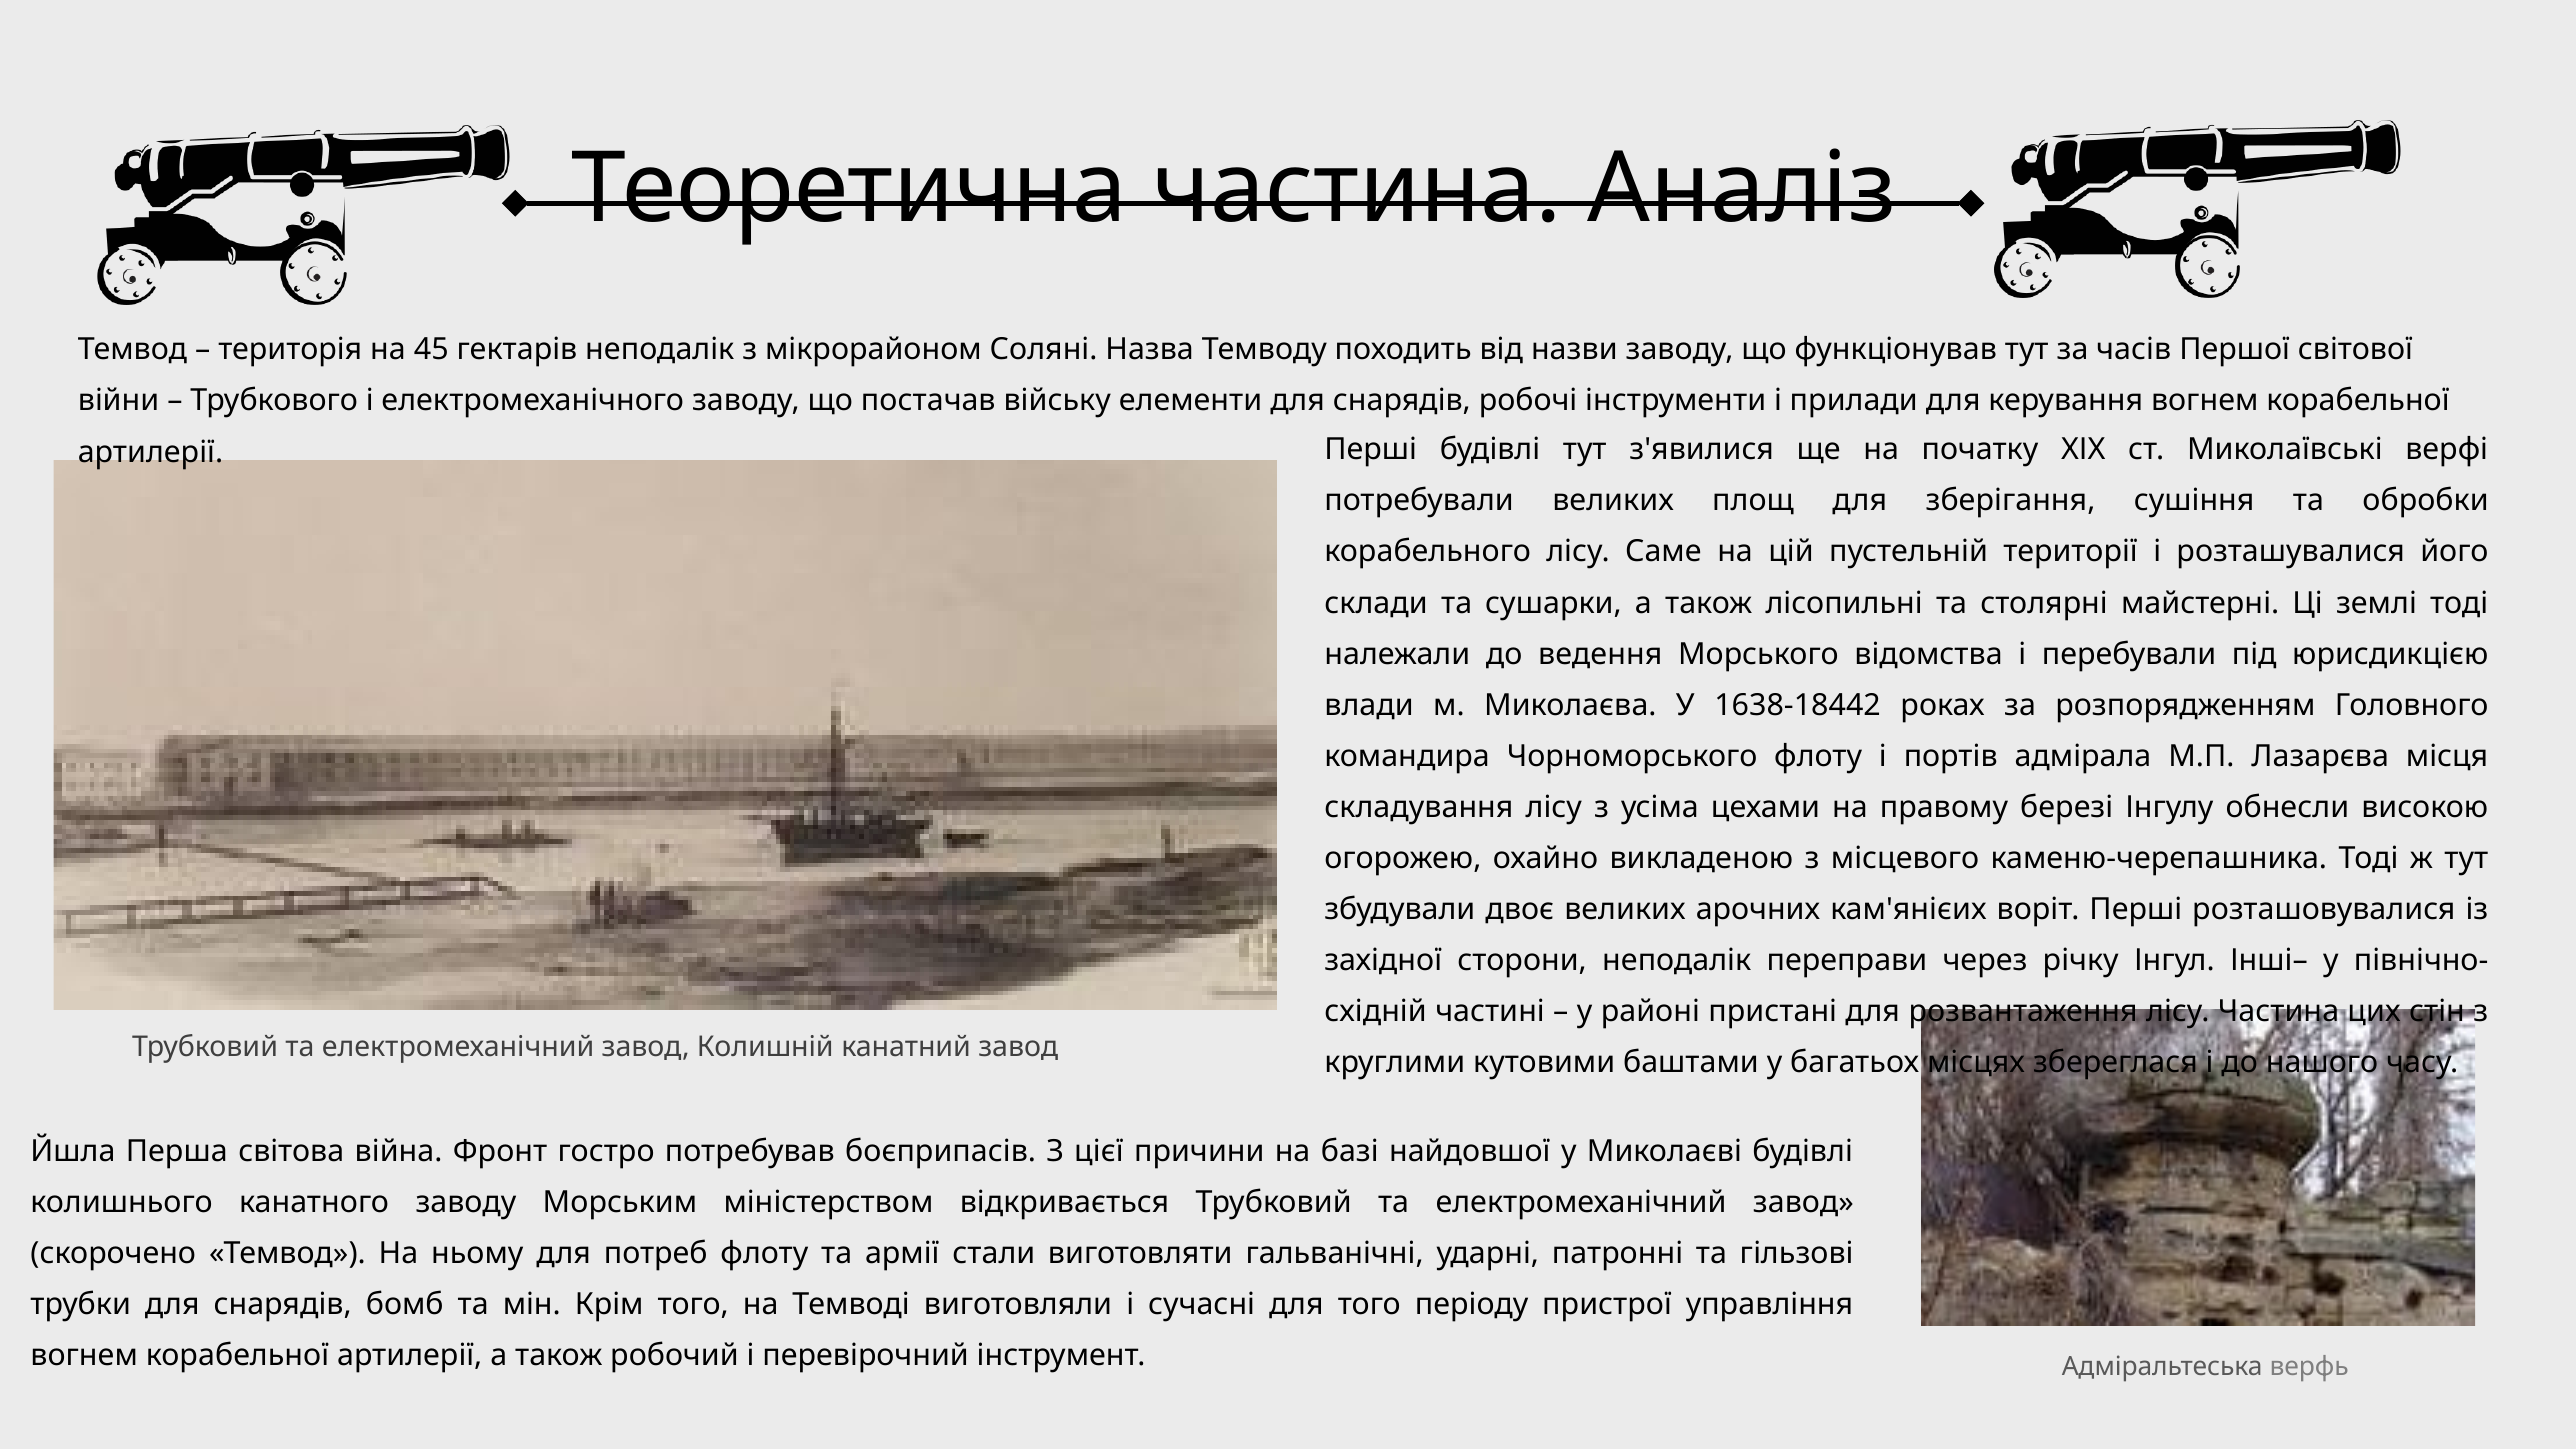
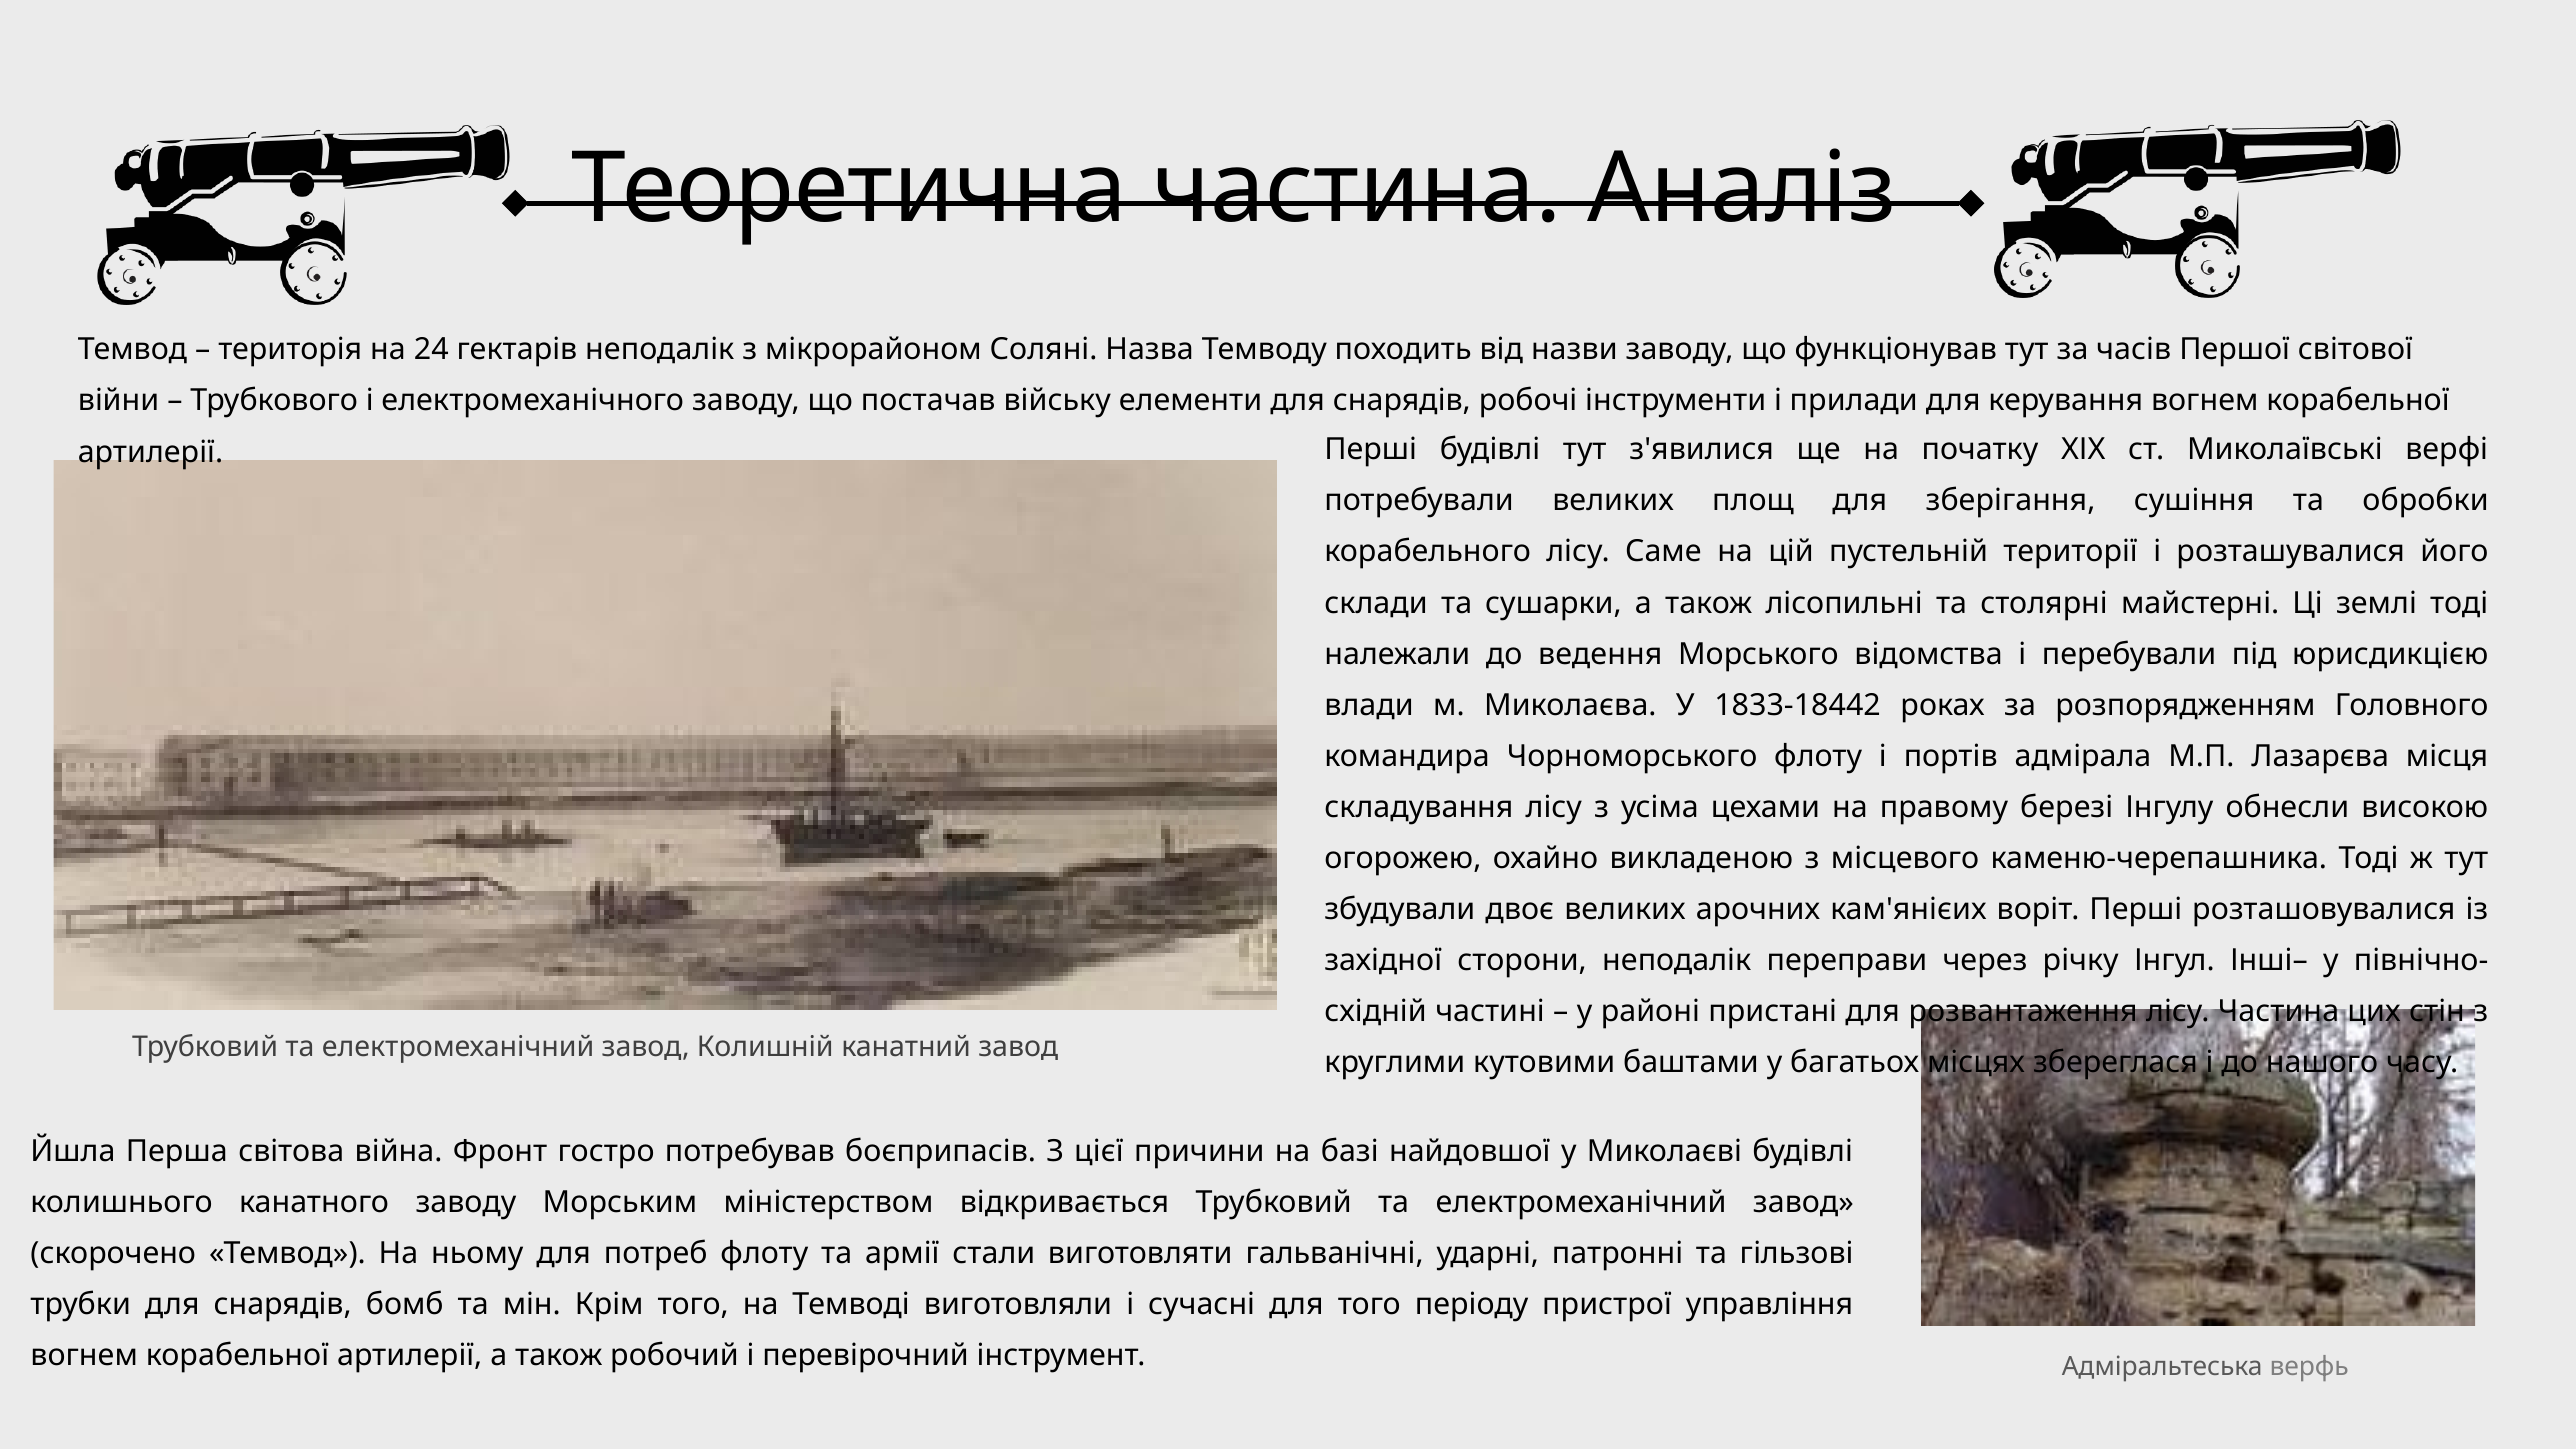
45: 45 -> 24 (431, 350)
1638-18442: 1638-18442 -> 1833-18442 (1798, 705)
